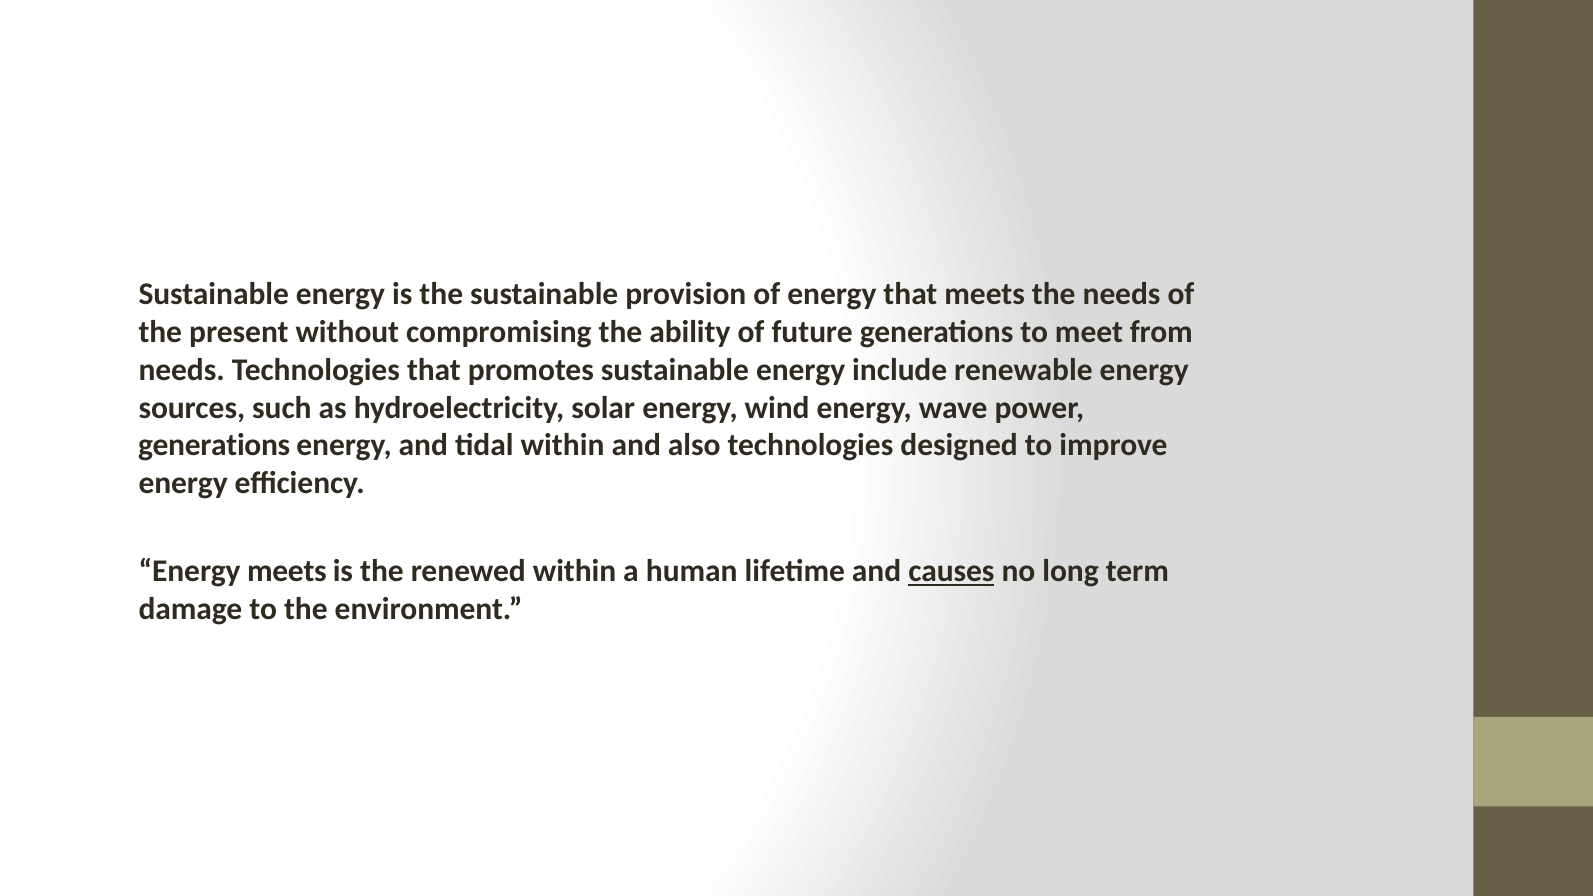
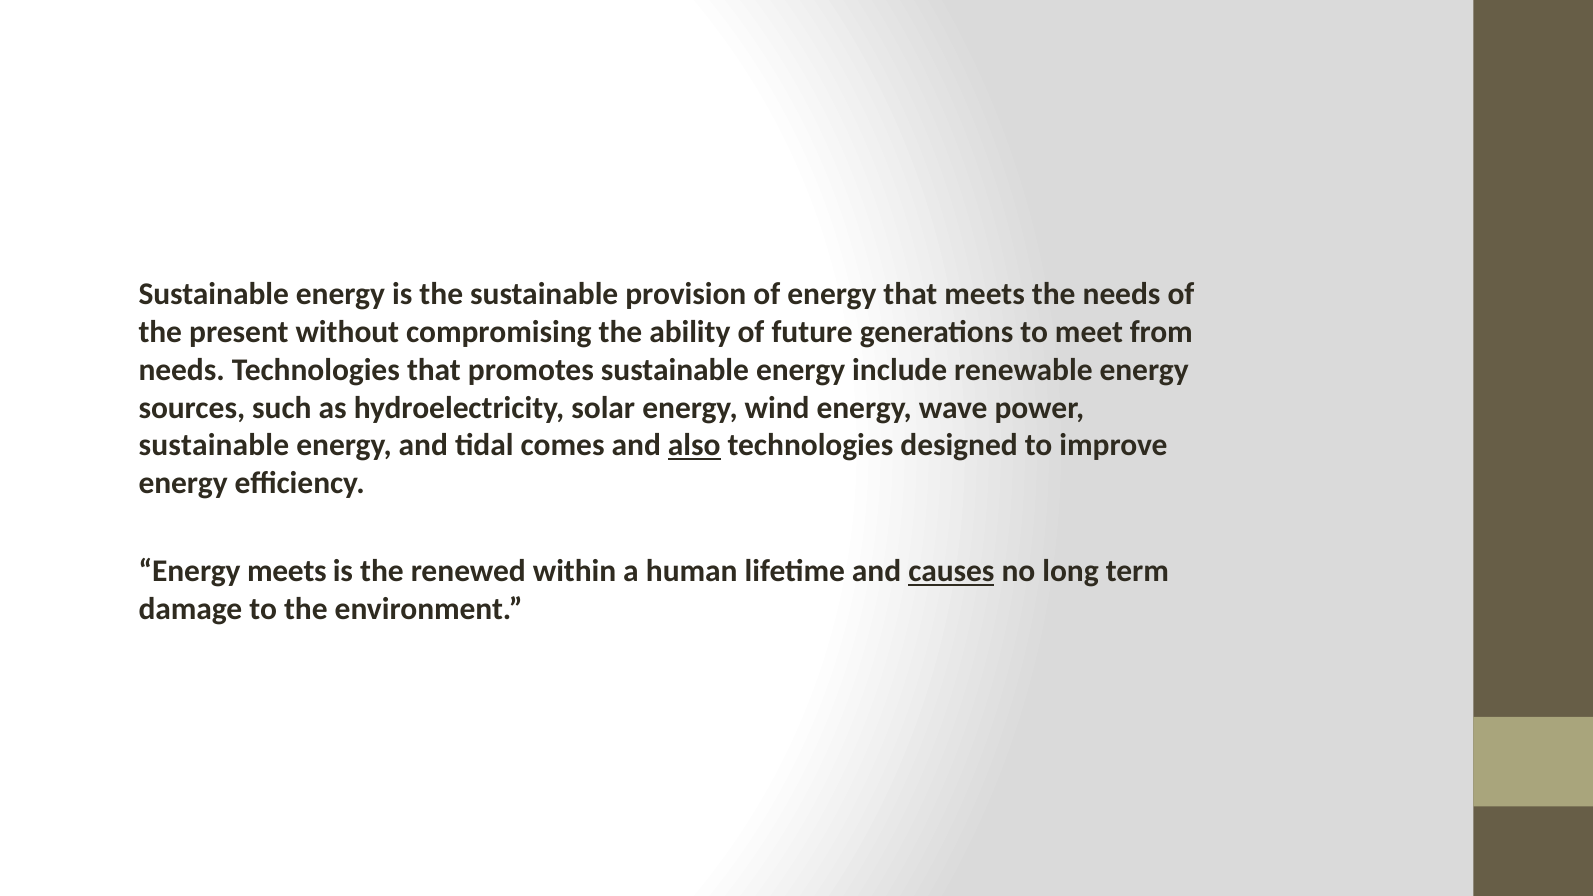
generations: generations -> sustainable (214, 446)
tidal within: within -> comes (563, 446)
also underline: none -> present (694, 446)
